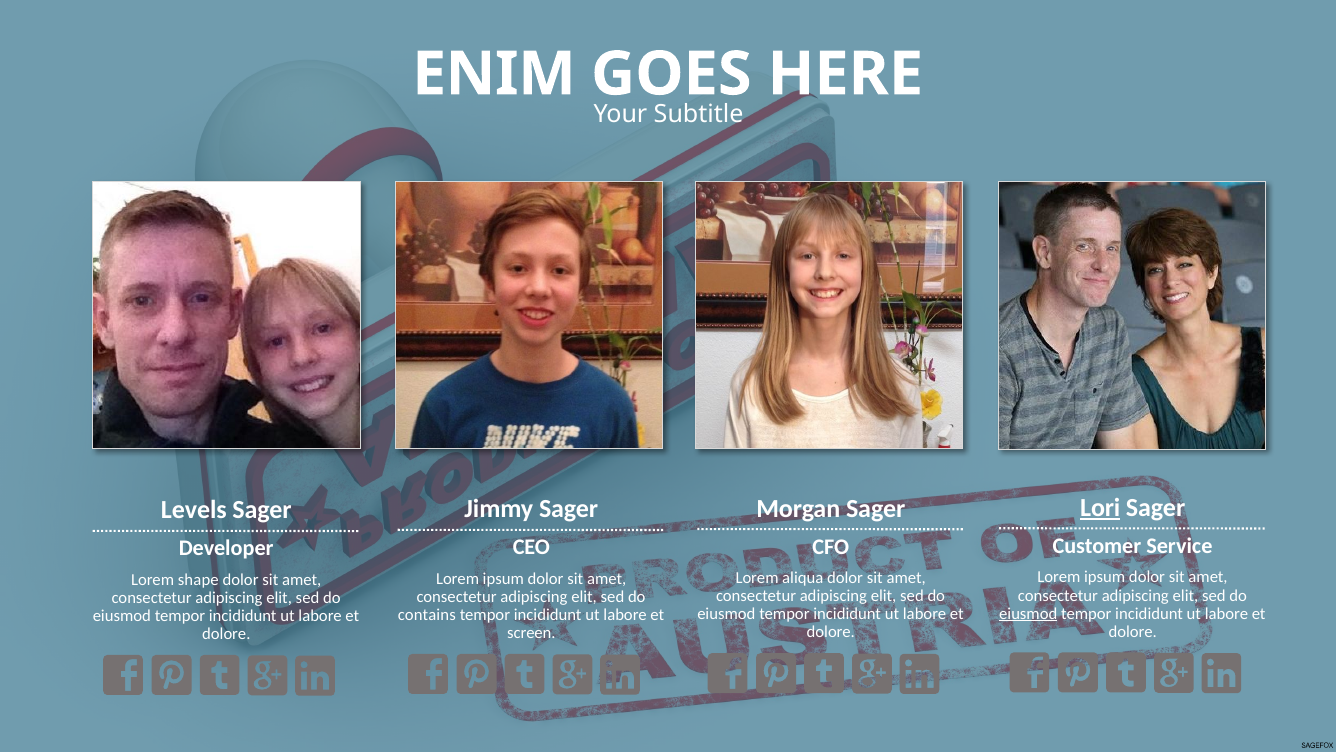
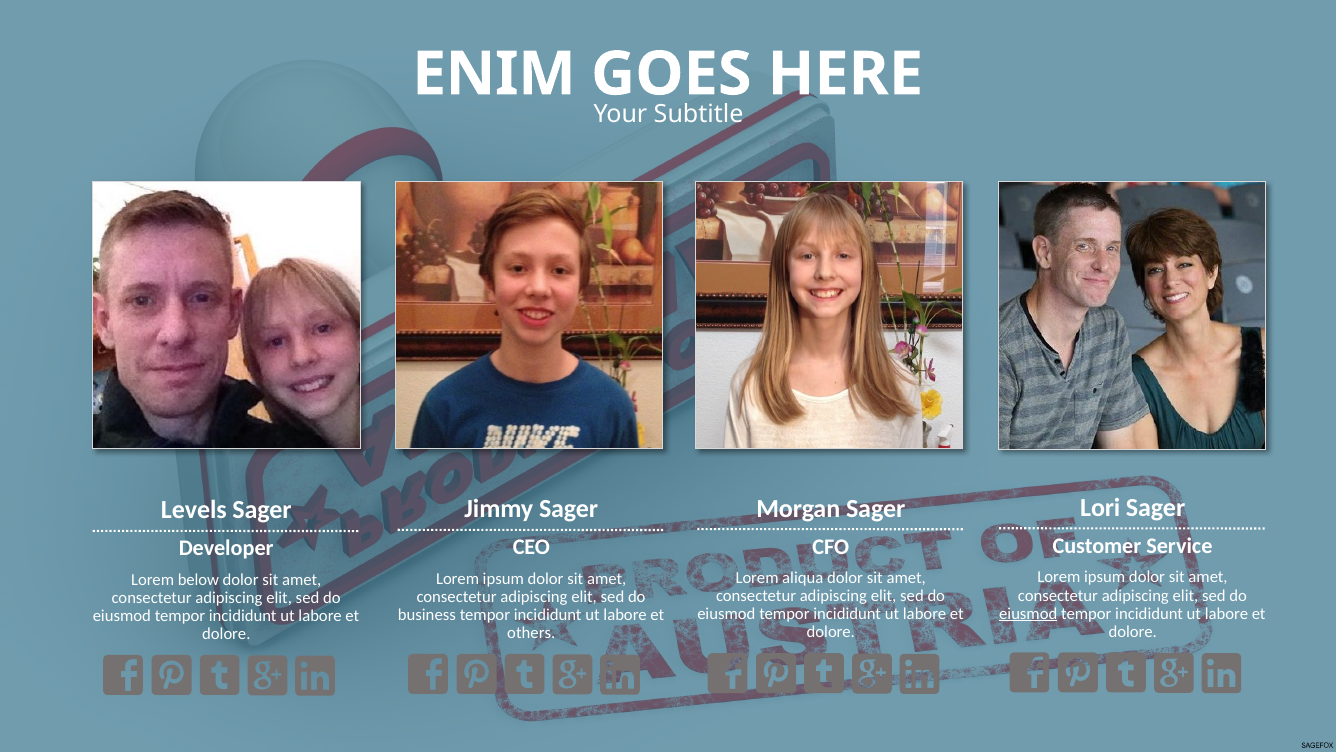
Lori underline: present -> none (1100, 507)
shape: shape -> below (198, 580)
contains: contains -> business (427, 615)
screen: screen -> others (531, 633)
